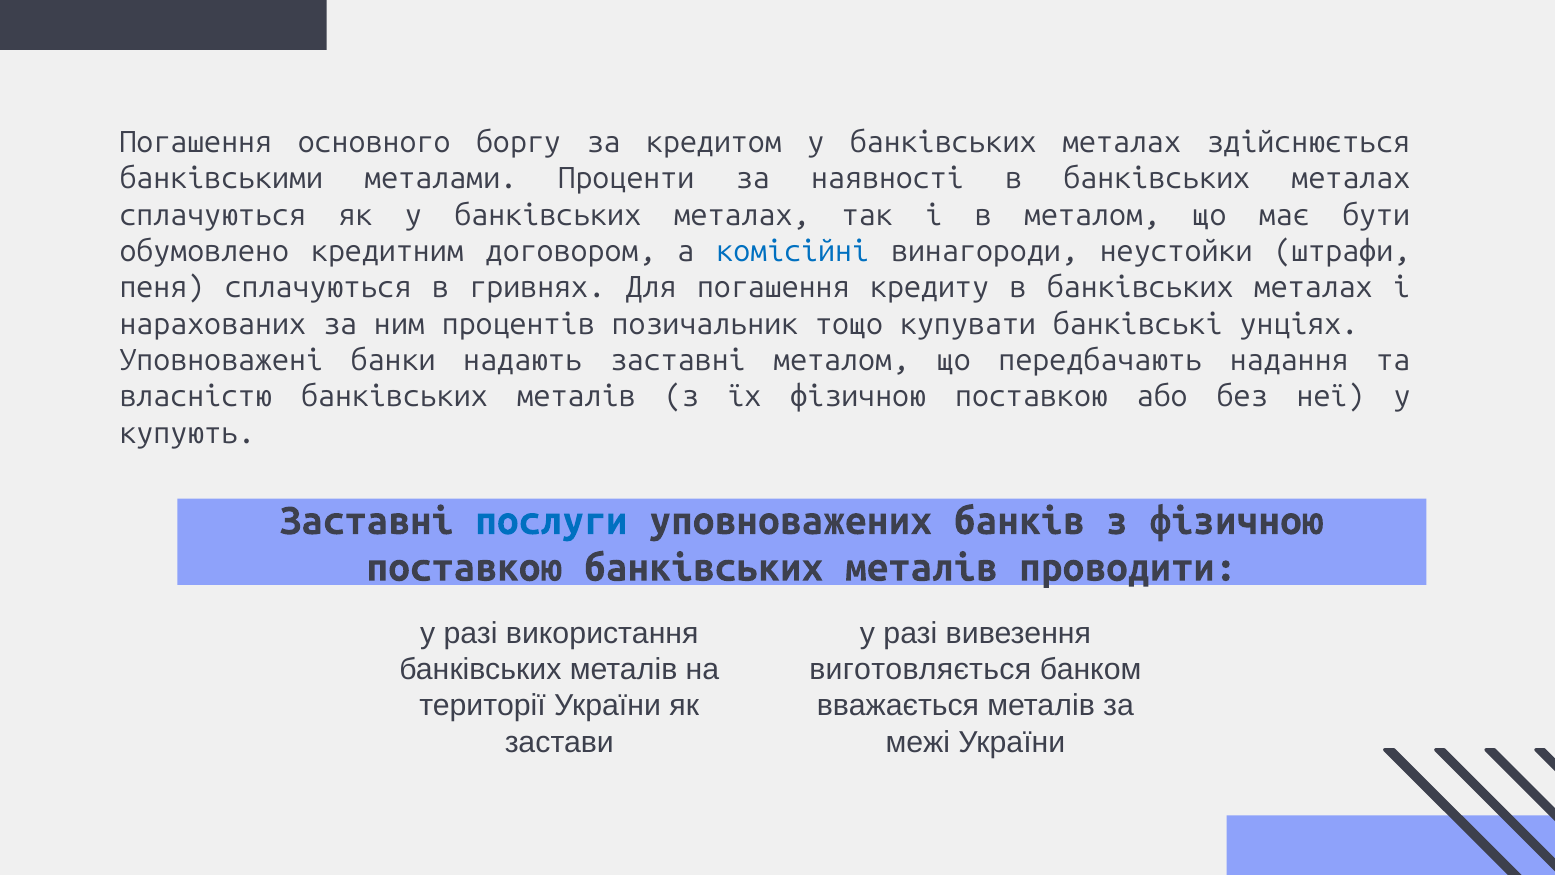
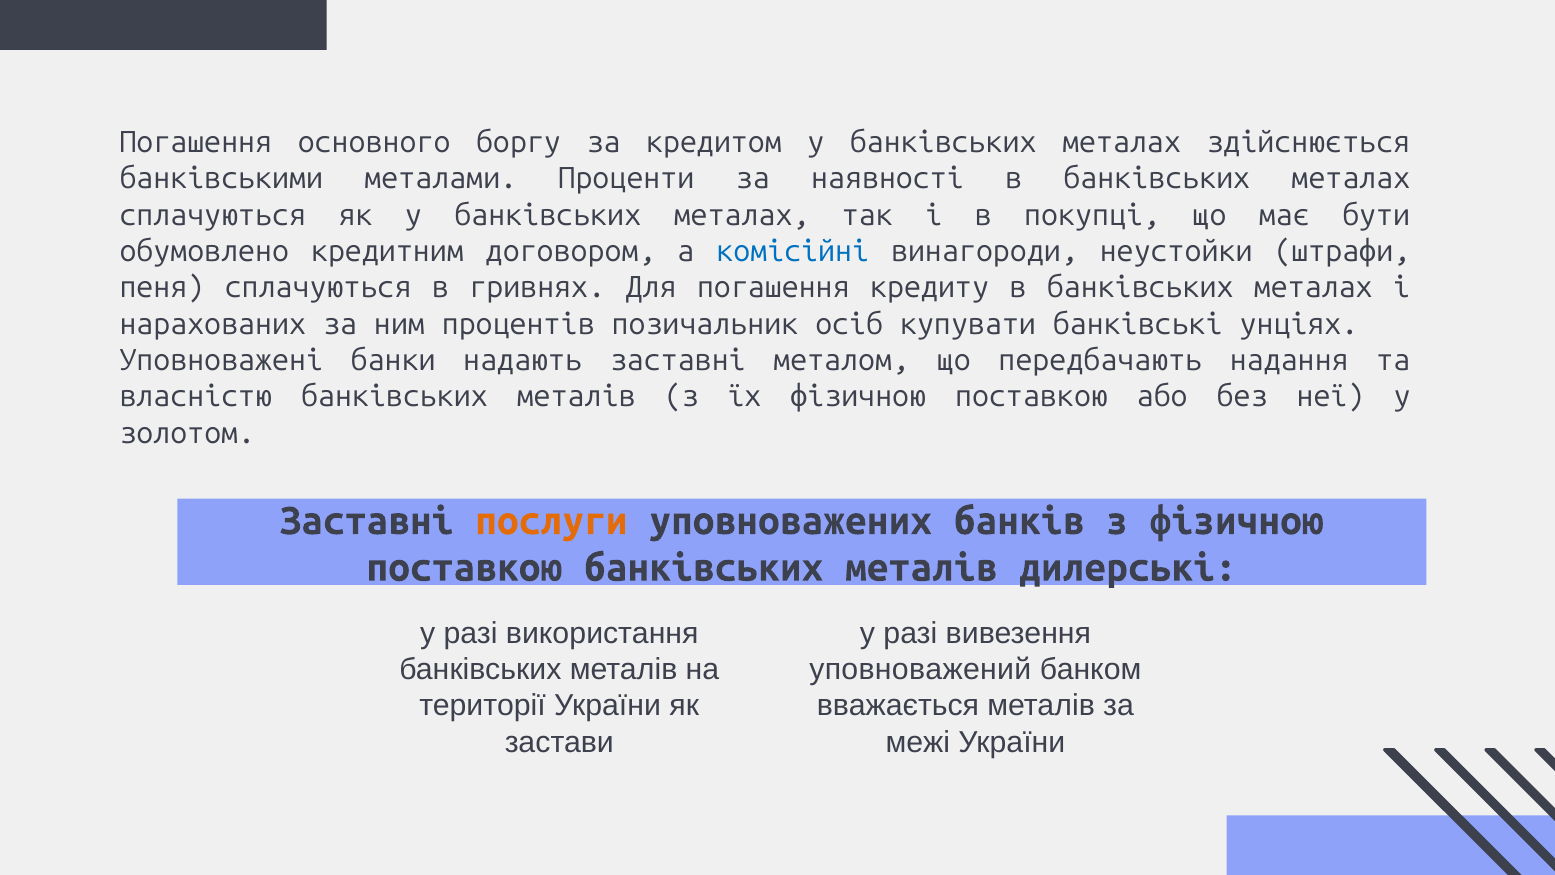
в металом: металом -> покупці (1092, 215)
тощо: тощо -> осіб (849, 324)
купують: купують -> золотом (187, 433)
послуги colour: blue -> orange (551, 521)
проводити: проводити -> дилерські (1128, 568)
виготовляється: виготовляється -> уповноважений (920, 669)
